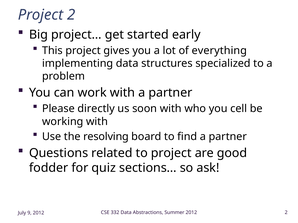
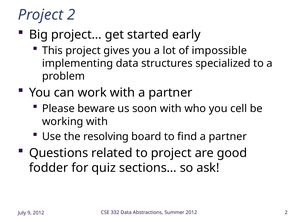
everything: everything -> impossible (219, 51)
directly: directly -> beware (96, 109)
